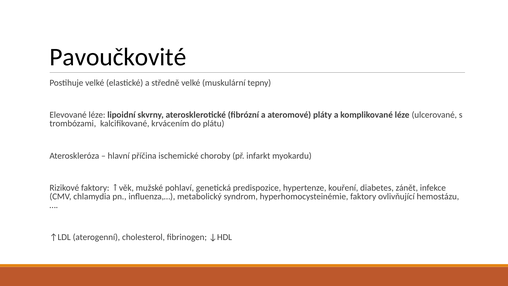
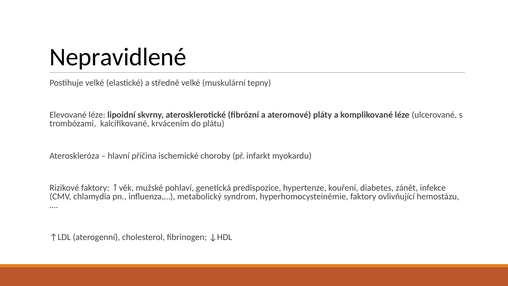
Pavoučkovité: Pavoučkovité -> Nepravidlené (118, 57)
